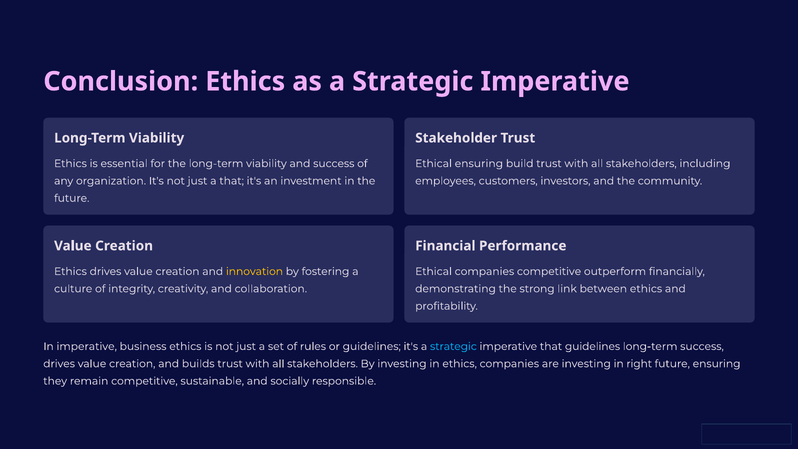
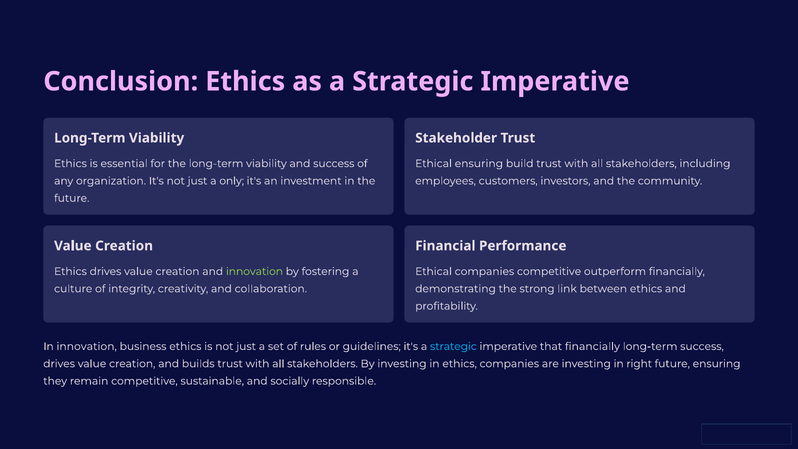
a that: that -> only (232, 181)
innovation colour: yellow -> light green (255, 271)
In imperative: imperative -> innovation (87, 346)
that guidelines: guidelines -> financially (592, 346)
